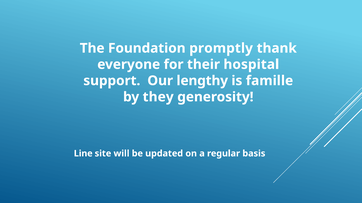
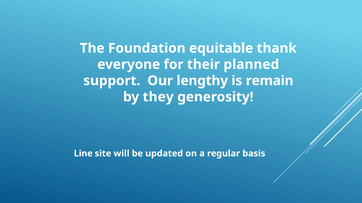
promptly: promptly -> equitable (221, 48)
hospital: hospital -> planned (251, 65)
famille: famille -> remain (270, 81)
